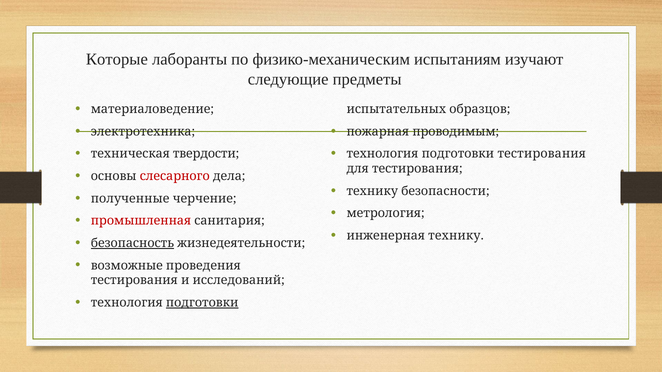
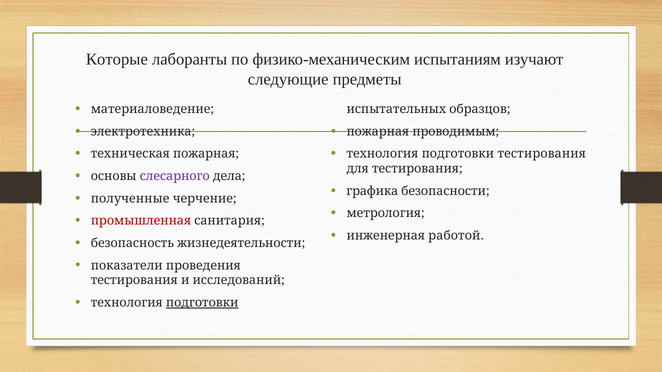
техническая твердости: твердости -> пожарная (206, 154)
слесарного colour: red -> purple (175, 176)
технику: технику -> графика (372, 191)
инженерная технику: технику -> работой (456, 236)
безопасность underline: present -> none (132, 243)
возможные: возможные -> показатели (127, 266)
